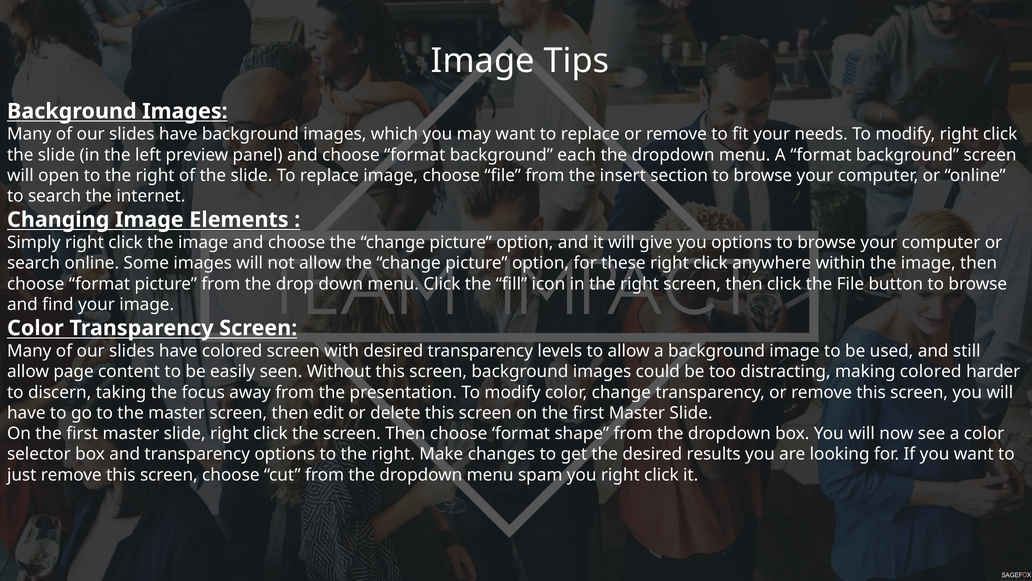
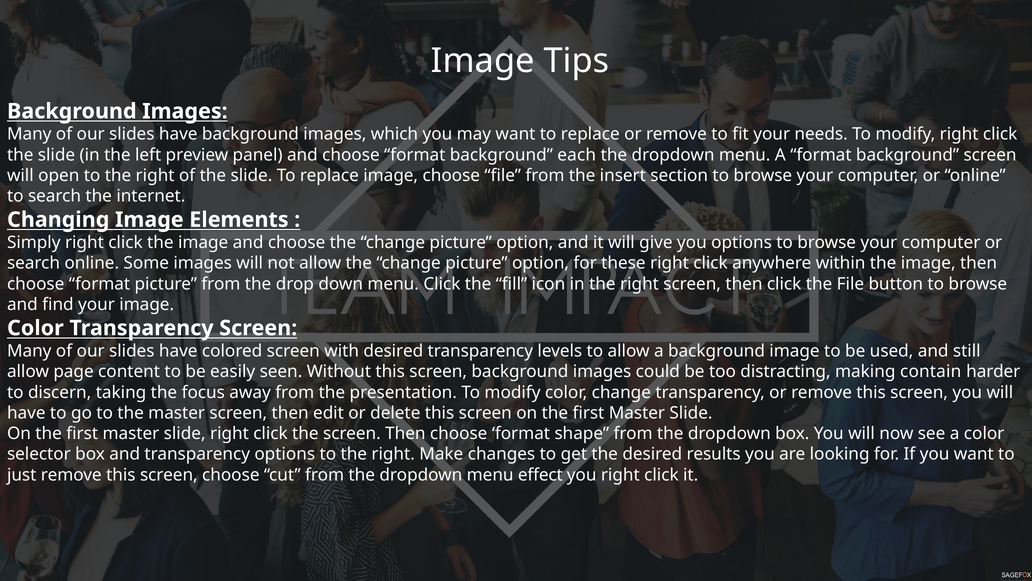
making colored: colored -> contain (931, 371)
spam: spam -> effect (540, 475)
